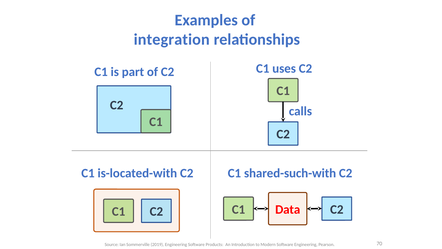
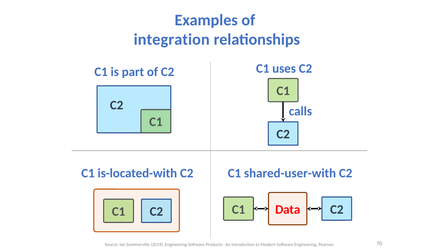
shared-such-with: shared-such-with -> shared-user-with (290, 173)
